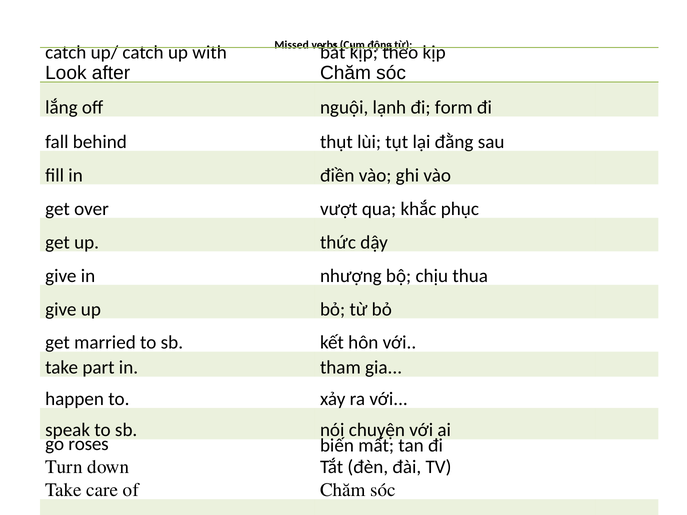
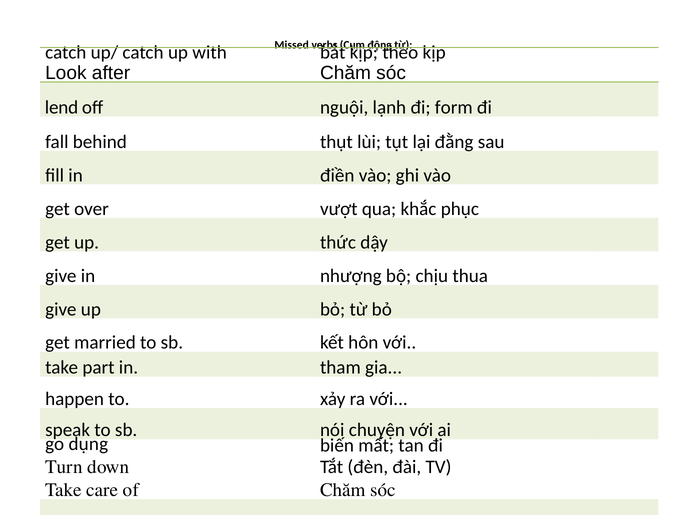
lắng: lắng -> lend (62, 107)
roses: roses -> dụng (88, 444)
